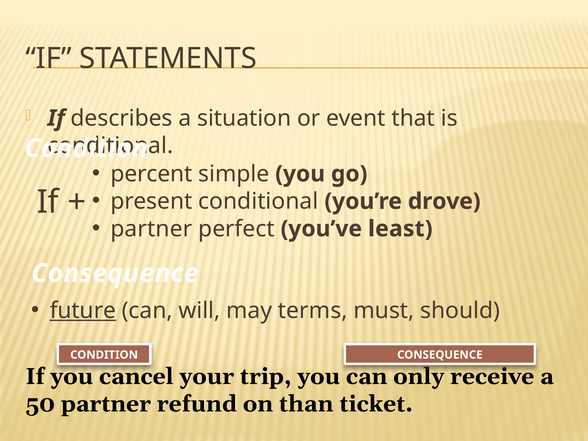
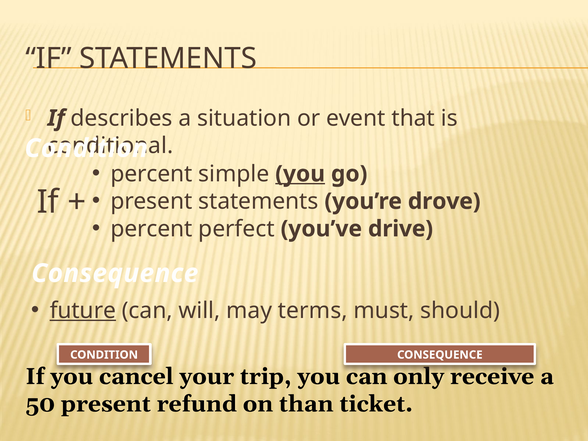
you underline: none -> present (300, 174)
present conditional: conditional -> statements (258, 201)
partner: partner -> percent (151, 229)
least: least -> drive (401, 229)
50 partner: partner -> present (106, 404)
